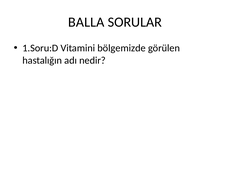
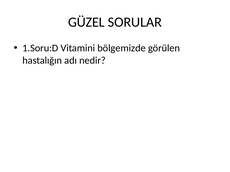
BALLA: BALLA -> GÜZEL (86, 22)
